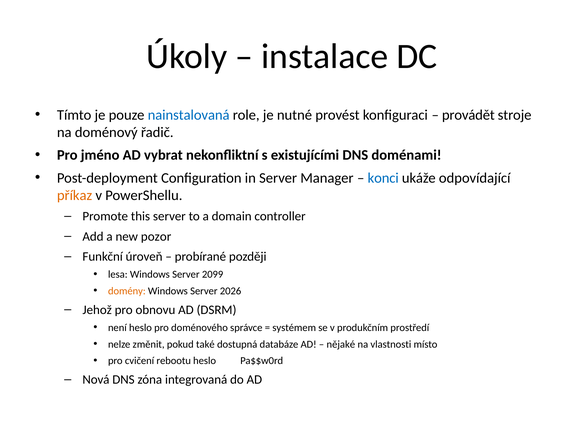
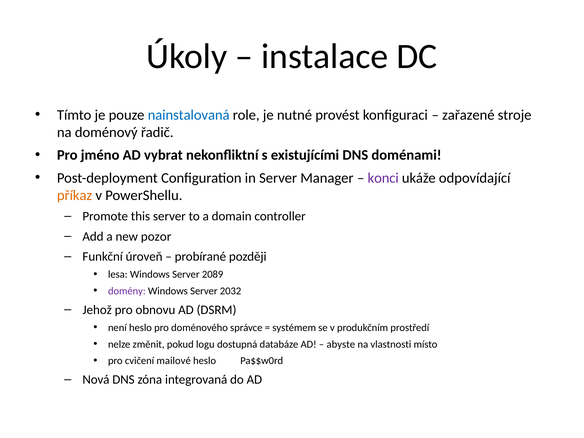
provádět: provádět -> zařazené (468, 115)
konci colour: blue -> purple (383, 178)
2099: 2099 -> 2089 (213, 274)
domény colour: orange -> purple (127, 291)
2026: 2026 -> 2032 (231, 291)
také: také -> logu (205, 344)
nějaké: nějaké -> abyste (341, 344)
rebootu: rebootu -> mailové (174, 361)
